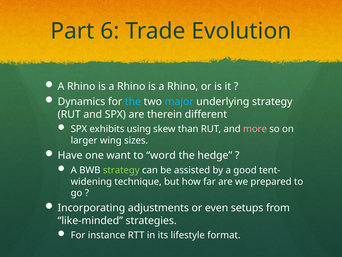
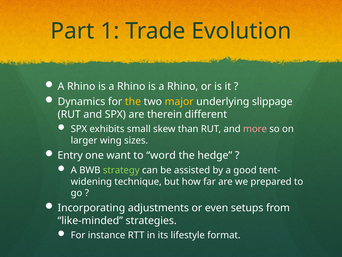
6: 6 -> 1 (110, 31)
the colour: light blue -> yellow (133, 102)
major colour: light blue -> yellow (179, 102)
underlying strategy: strategy -> slippage (272, 102)
using: using -> small (139, 129)
Have: Have -> Entry (70, 155)
